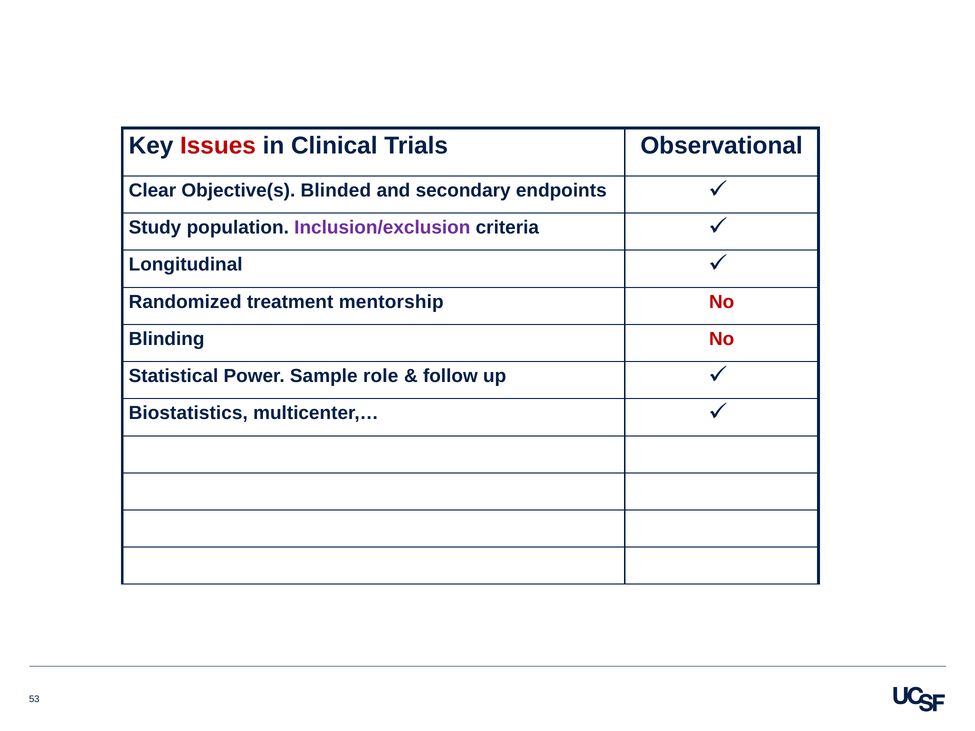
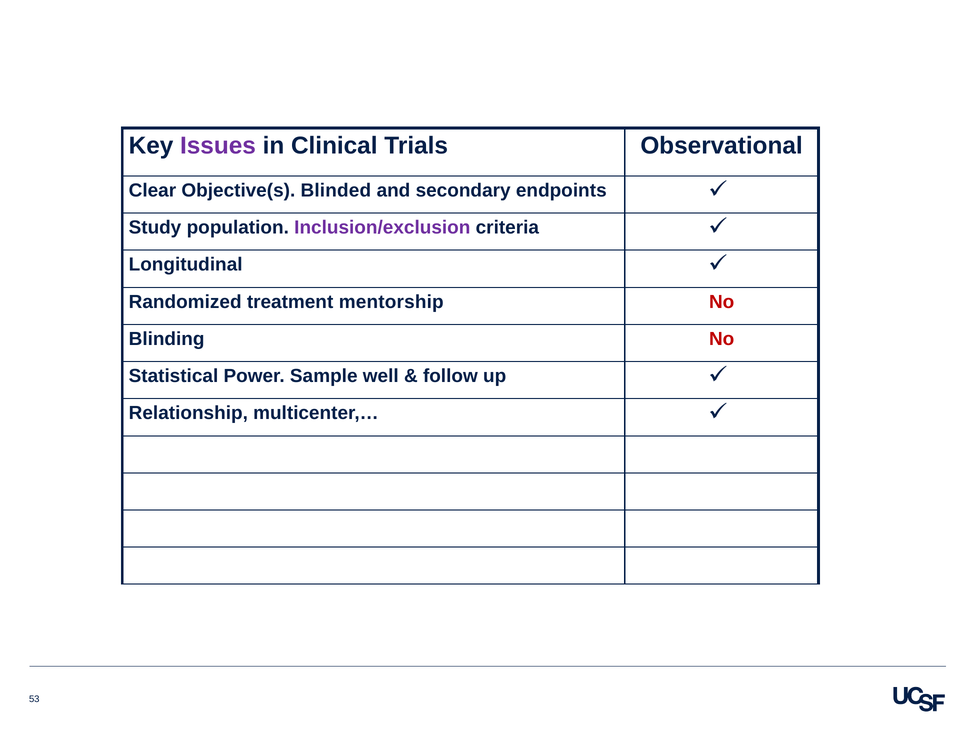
Issues colour: red -> purple (218, 146)
role: role -> well (381, 376)
Biostatistics: Biostatistics -> Relationship (188, 413)
